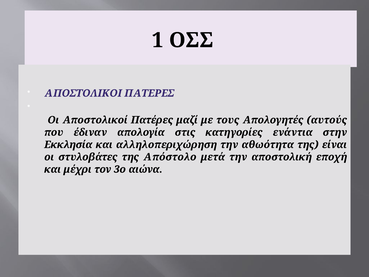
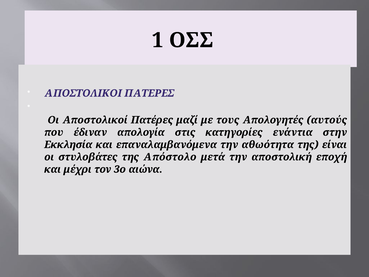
αλληλοπεριχώρηση: αλληλοπεριχώρηση -> επαναλαμβανόμενα (166, 145)
